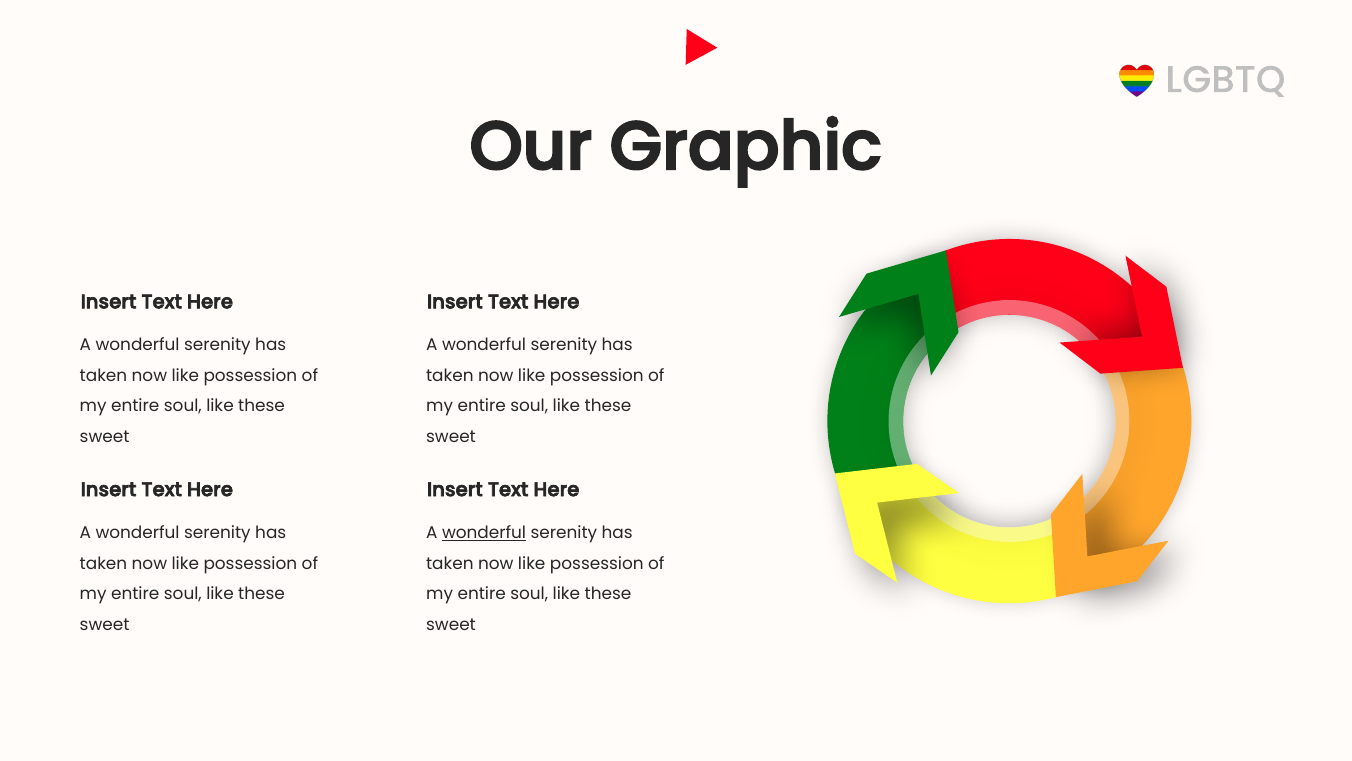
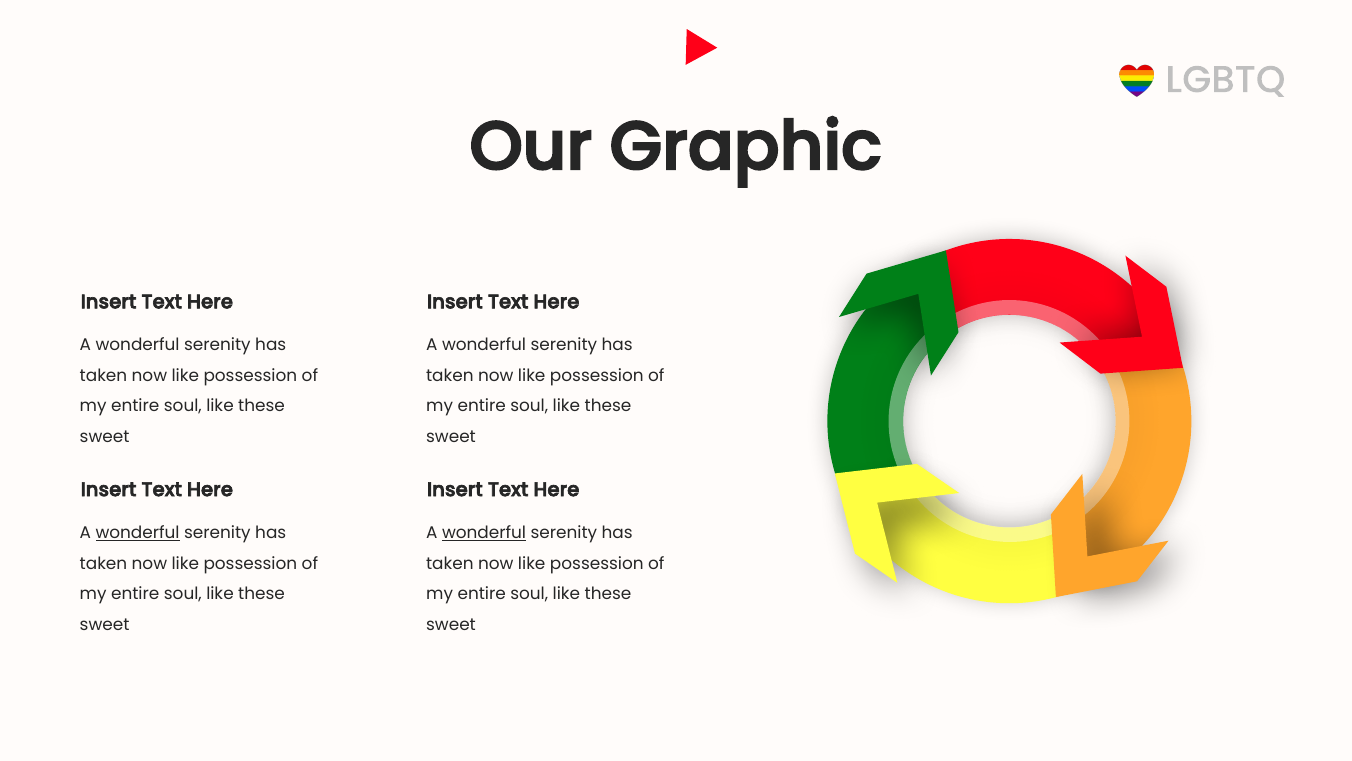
wonderful underline: none -> present (138, 533)
